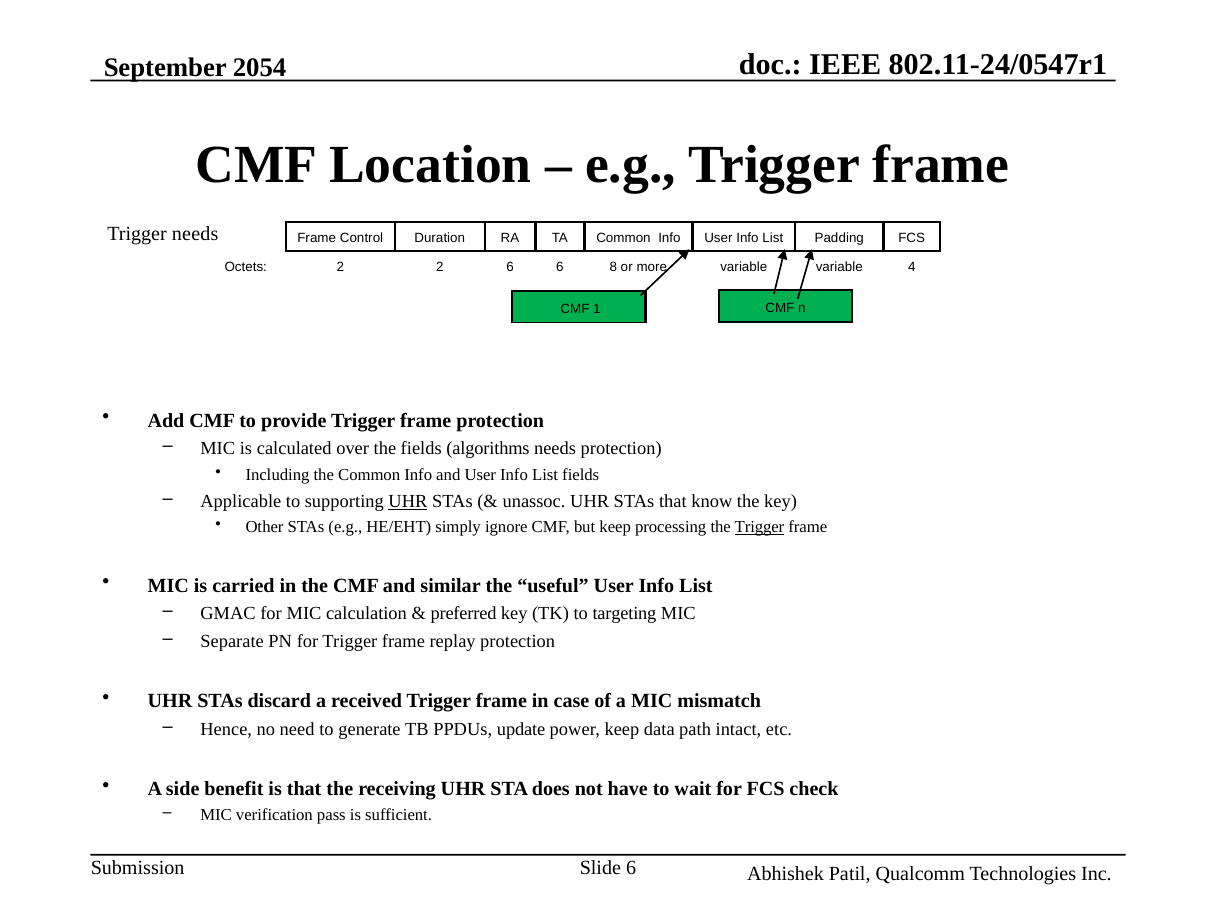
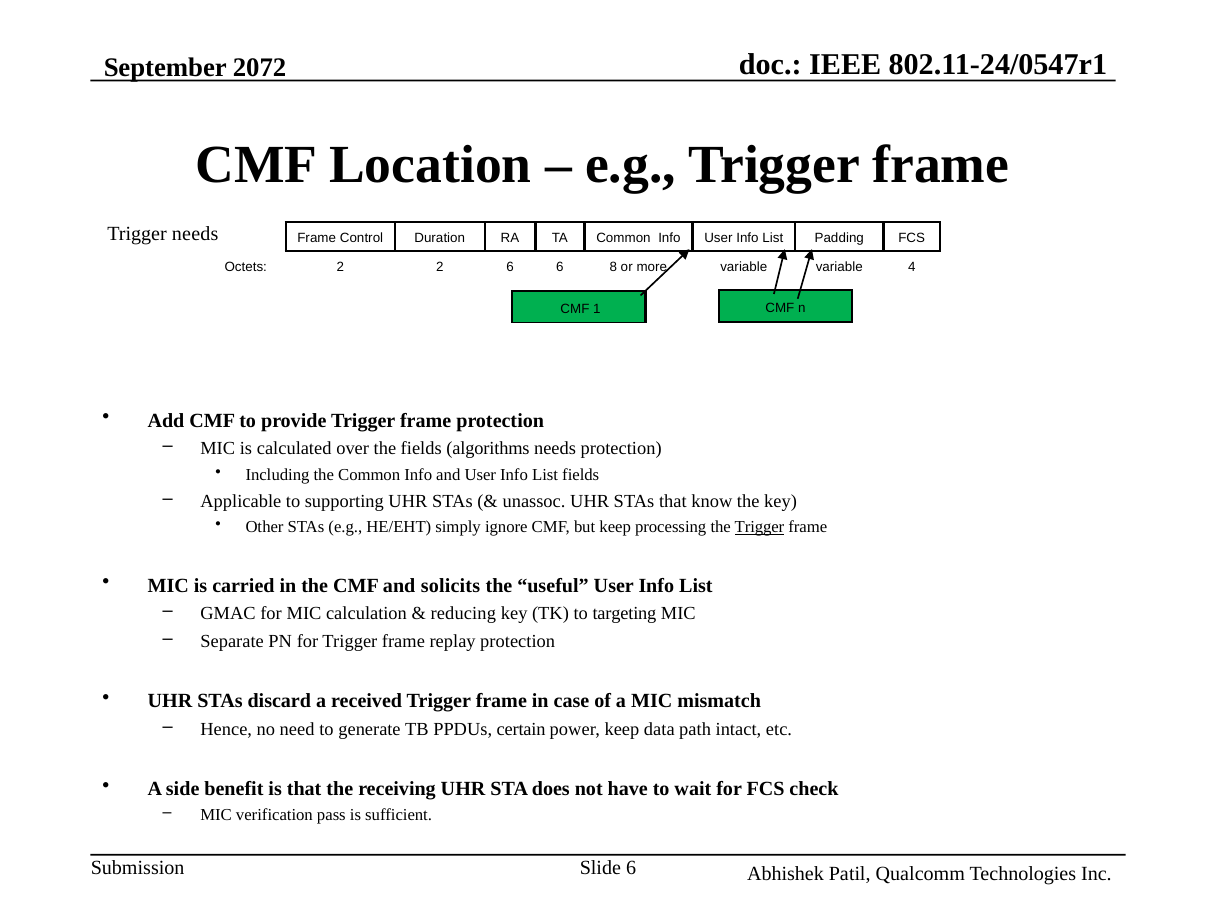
2054: 2054 -> 2072 (260, 68)
UHR underline: present -> none (408, 501)
similar: similar -> solicits (450, 585)
preferred: preferred -> reducing (463, 614)
update: update -> certain (521, 729)
